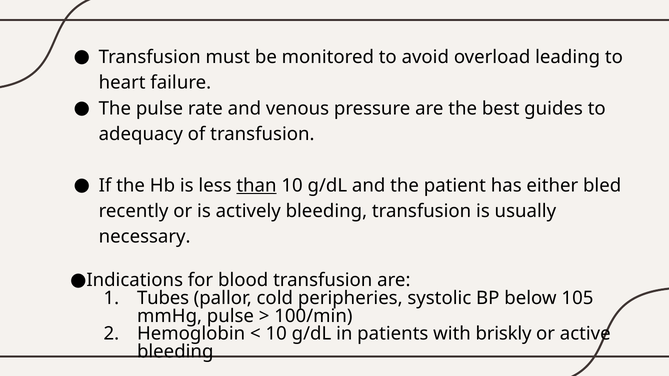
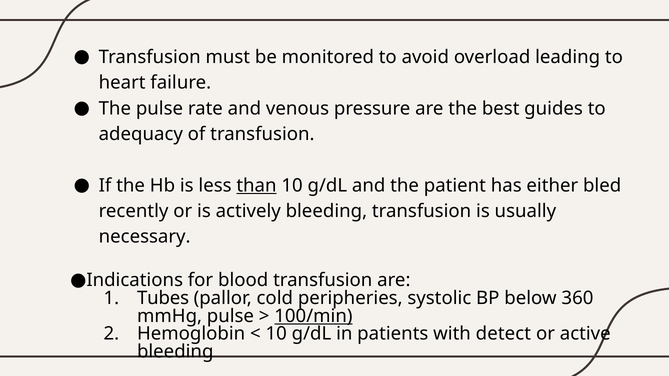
105: 105 -> 360 (577, 298)
100/min underline: none -> present (313, 316)
briskly: briskly -> detect (503, 334)
